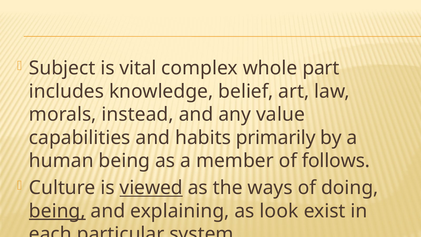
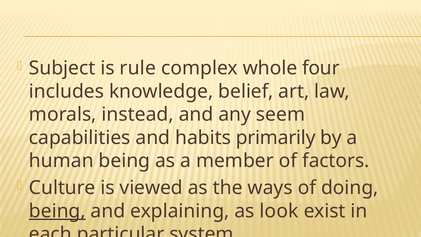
vital: vital -> rule (138, 68)
part: part -> four (321, 68)
value: value -> seem (281, 114)
follows: follows -> factors (336, 161)
viewed underline: present -> none (151, 188)
